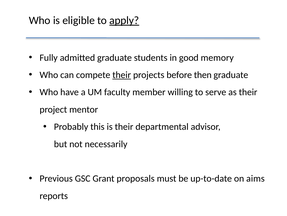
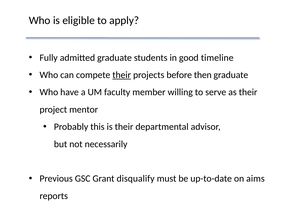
apply underline: present -> none (124, 20)
memory: memory -> timeline (217, 57)
proposals: proposals -> disqualify (136, 178)
